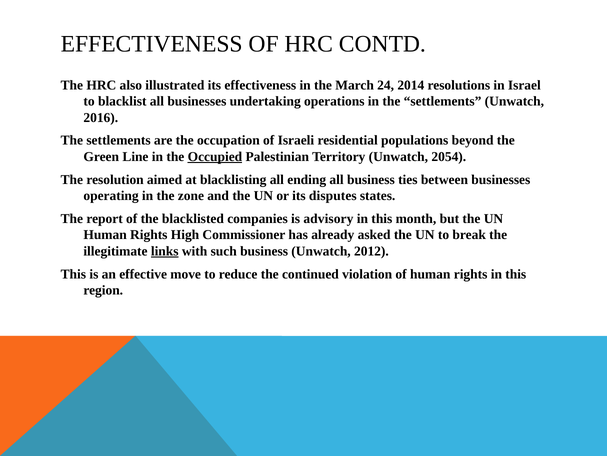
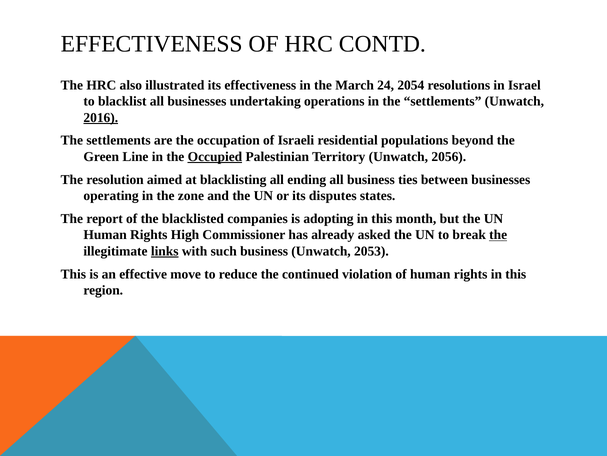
2014: 2014 -> 2054 (411, 85)
2016 underline: none -> present (101, 117)
2054: 2054 -> 2056 (449, 156)
advisory: advisory -> adopting (328, 218)
the underline: none -> present (498, 235)
2012: 2012 -> 2053 (371, 251)
